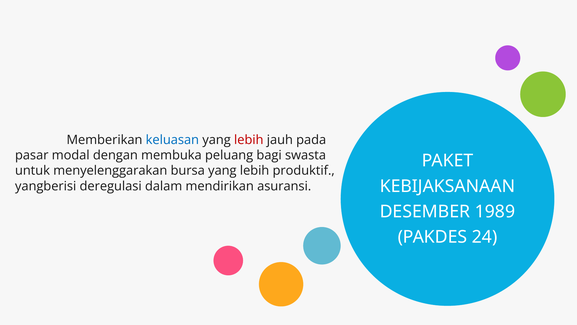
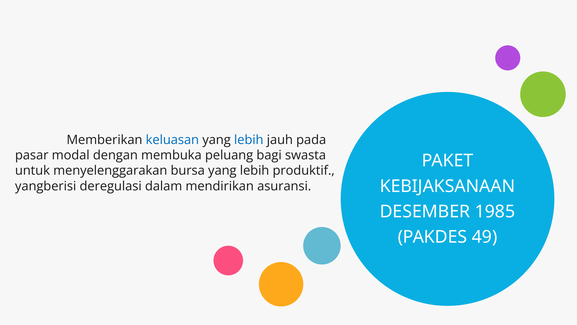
lebih colour: red -> blue (249, 140)
1989: 1989 -> 1985 (495, 211)
24: 24 -> 49 (485, 237)
